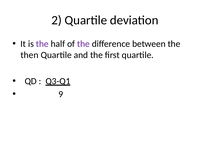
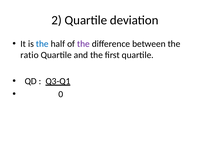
the colour: purple -> blue (42, 44)
then: then -> ratio (30, 55)
9: 9 -> 0 (61, 94)
